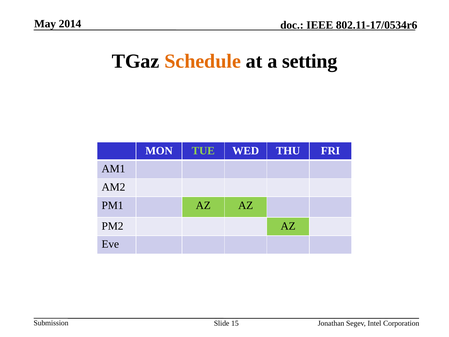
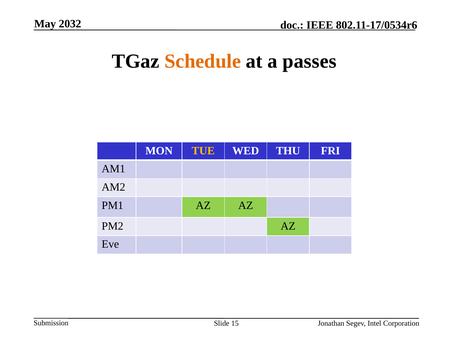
2014: 2014 -> 2032 (70, 24)
setting: setting -> passes (310, 61)
TUE colour: light green -> yellow (203, 151)
